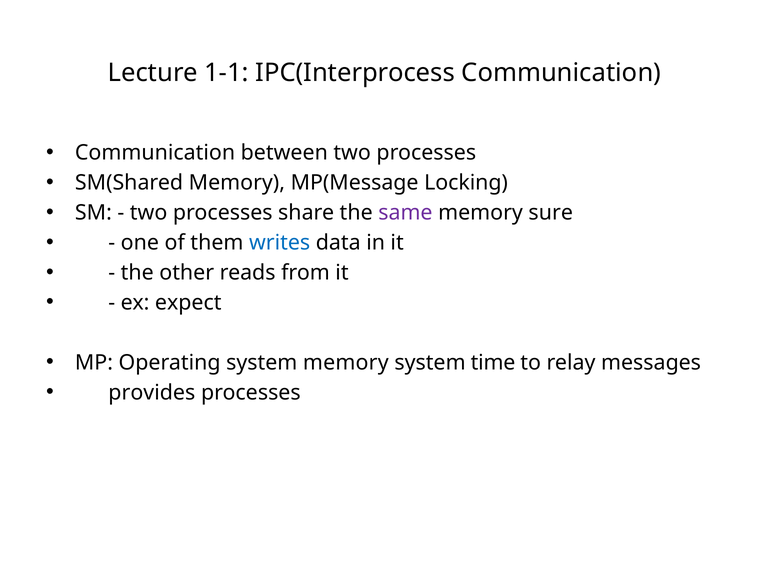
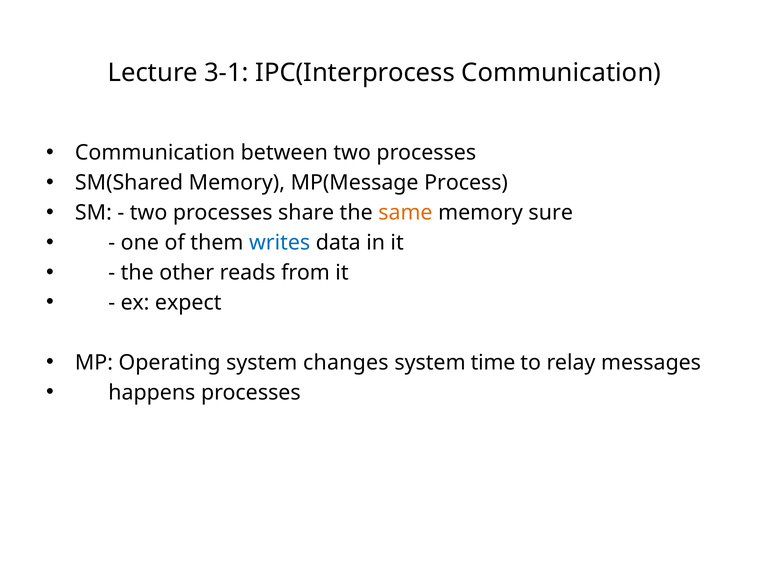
1-1: 1-1 -> 3-1 (226, 73)
Locking: Locking -> Process (466, 183)
same colour: purple -> orange (405, 213)
system memory: memory -> changes (346, 362)
provides: provides -> happens (152, 392)
